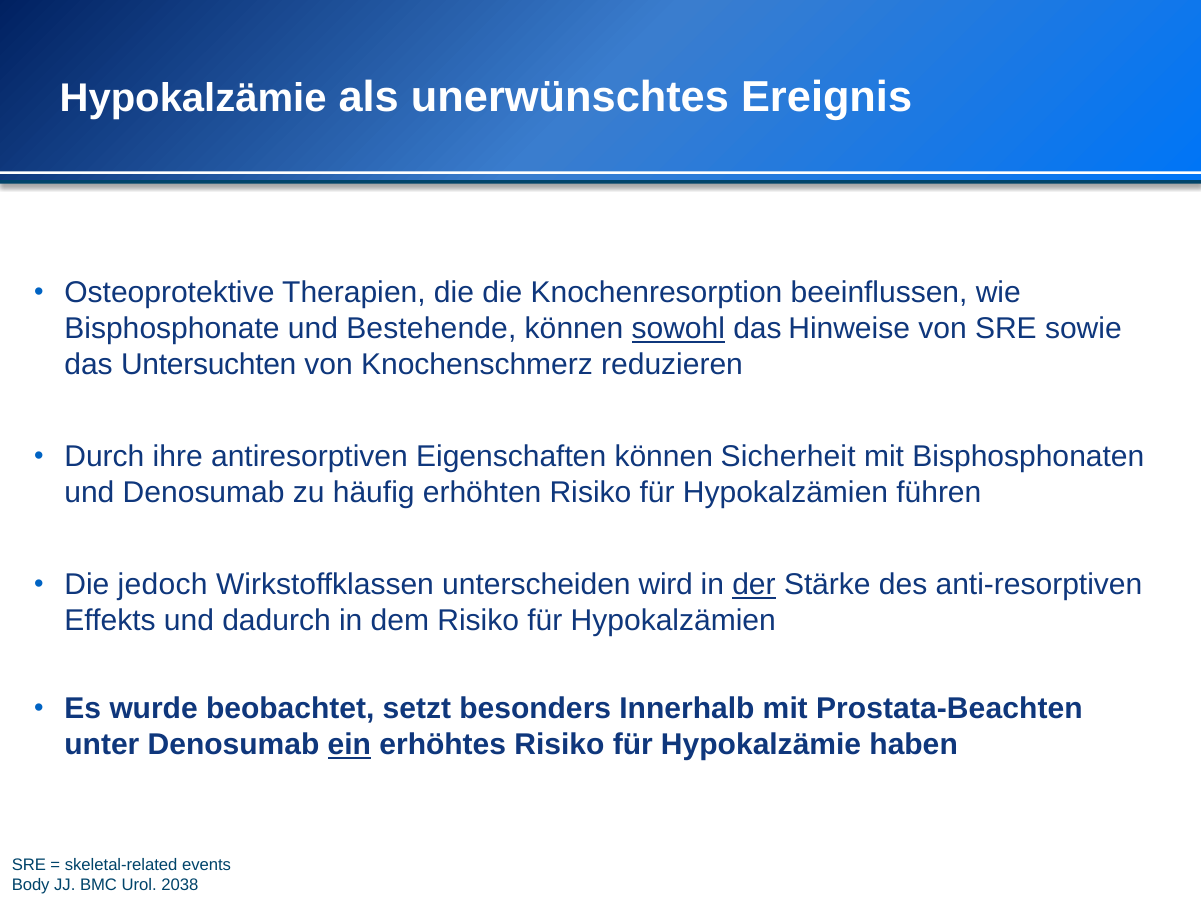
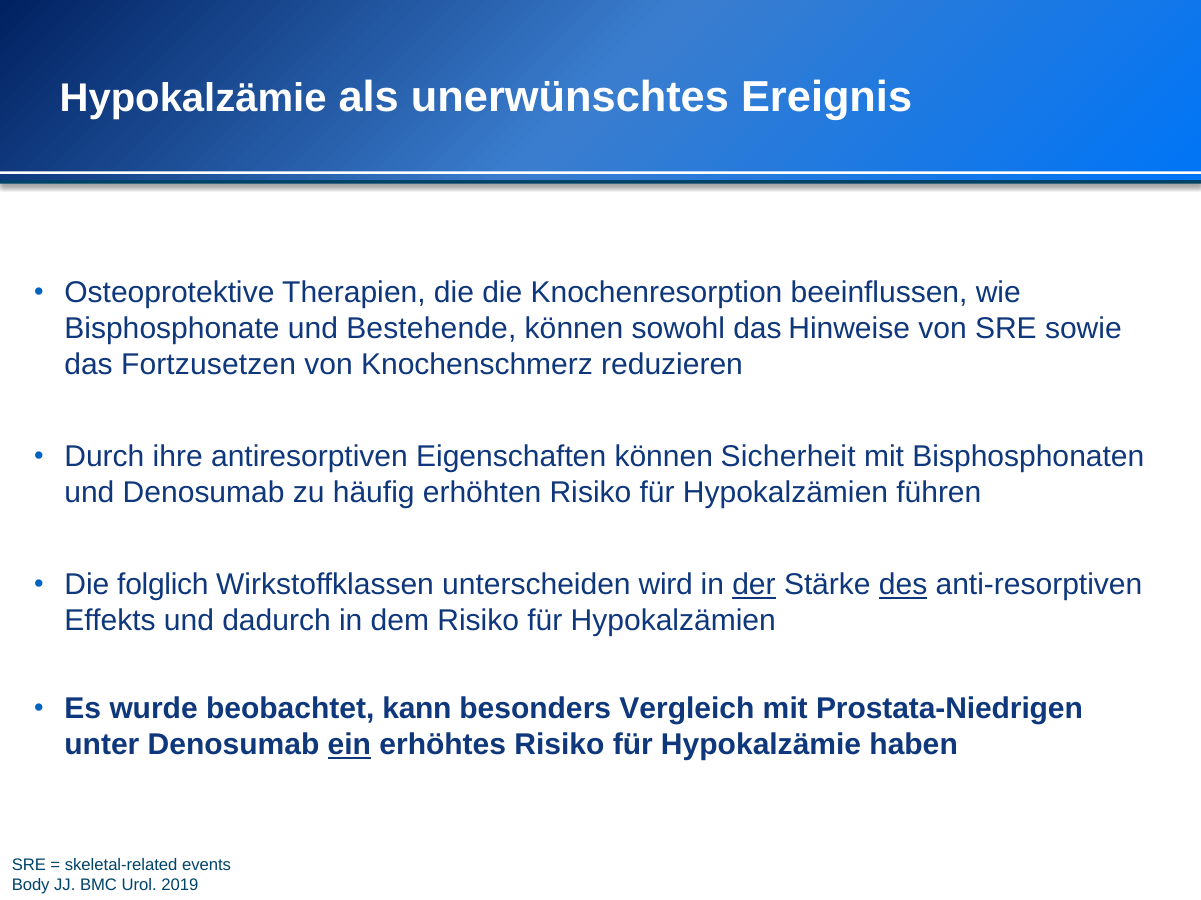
sowohl underline: present -> none (678, 329)
Untersuchten: Untersuchten -> Fortzusetzen (209, 365)
jedoch: jedoch -> folglich (163, 585)
des underline: none -> present (903, 585)
setzt: setzt -> kann (417, 710)
Innerhalb: Innerhalb -> Vergleich (687, 710)
Prostata-Beachten: Prostata-Beachten -> Prostata-Niedrigen (949, 710)
2038: 2038 -> 2019 (180, 885)
